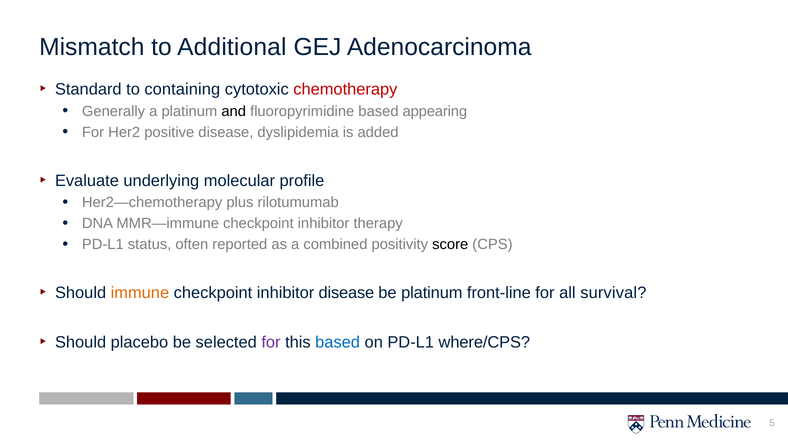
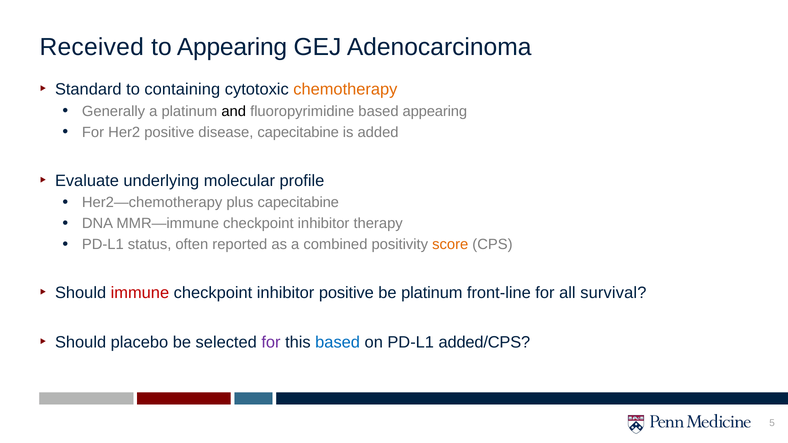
Mismatch: Mismatch -> Received (92, 47)
to Additional: Additional -> Appearing (232, 47)
chemotherapy colour: red -> orange (345, 89)
disease dyslipidemia: dyslipidemia -> capecitabine (298, 132)
plus rilotumumab: rilotumumab -> capecitabine (298, 203)
score colour: black -> orange (450, 245)
immune colour: orange -> red (140, 293)
inhibitor disease: disease -> positive (346, 293)
where/CPS: where/CPS -> added/CPS (484, 342)
